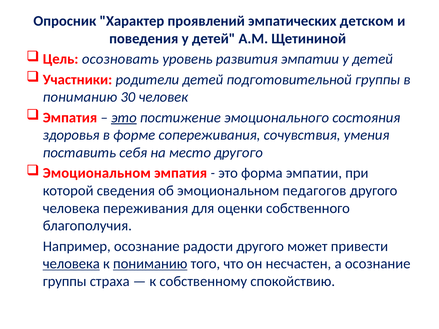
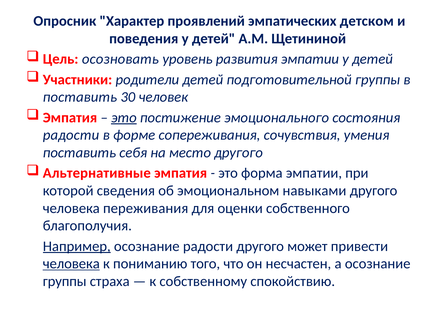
пониманию: пониманию -> поставить (80, 97)
здоровья: здоровья -> радости (71, 135)
Эмоциональном: Эмоциональном -> Альтернативные (97, 173)
педагогов: педагогов -> навыками (314, 191)
Например underline: none -> present (77, 246)
пониманию underline: present -> none (150, 264)
